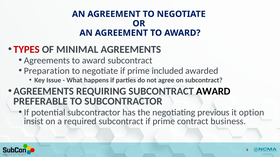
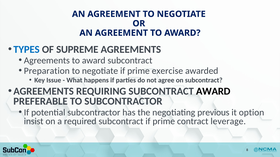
TYPES colour: red -> blue (26, 50)
MINIMAL: MINIMAL -> SUPREME (77, 50)
included: included -> exercise (167, 71)
business: business -> leverage (228, 122)
